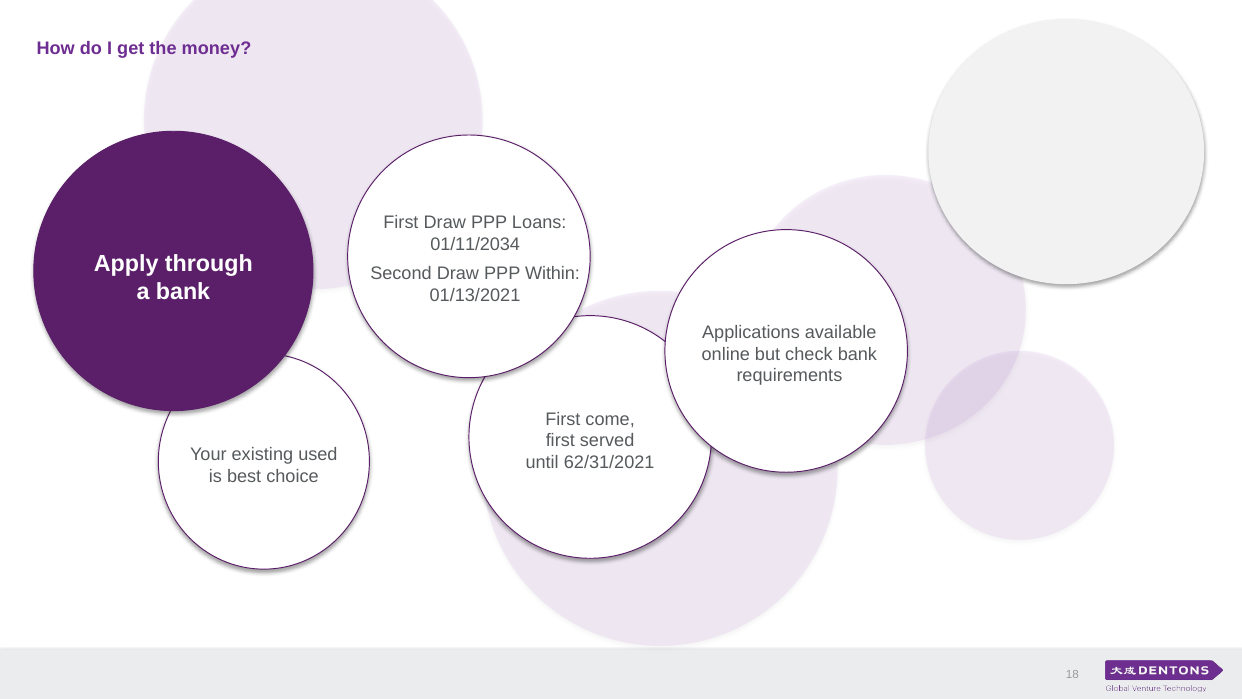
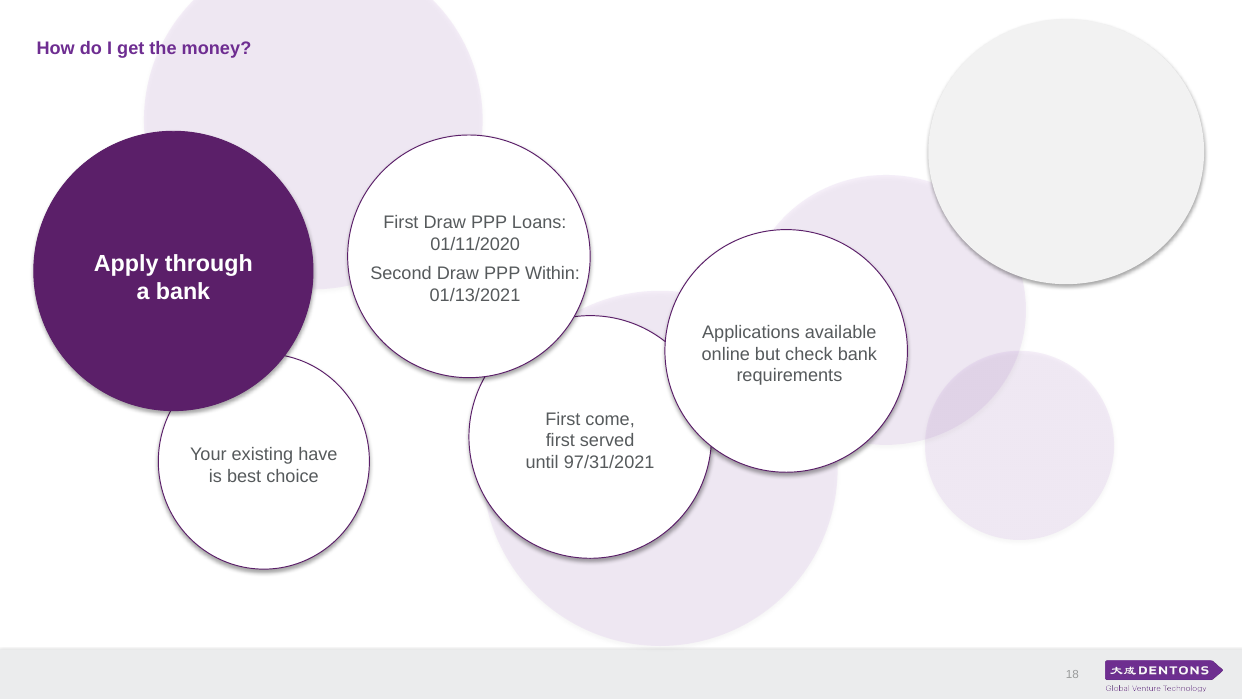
01/11/2034: 01/11/2034 -> 01/11/2020 (475, 244)
used: used -> have (318, 454)
62/31/2021: 62/31/2021 -> 97/31/2021 (609, 462)
